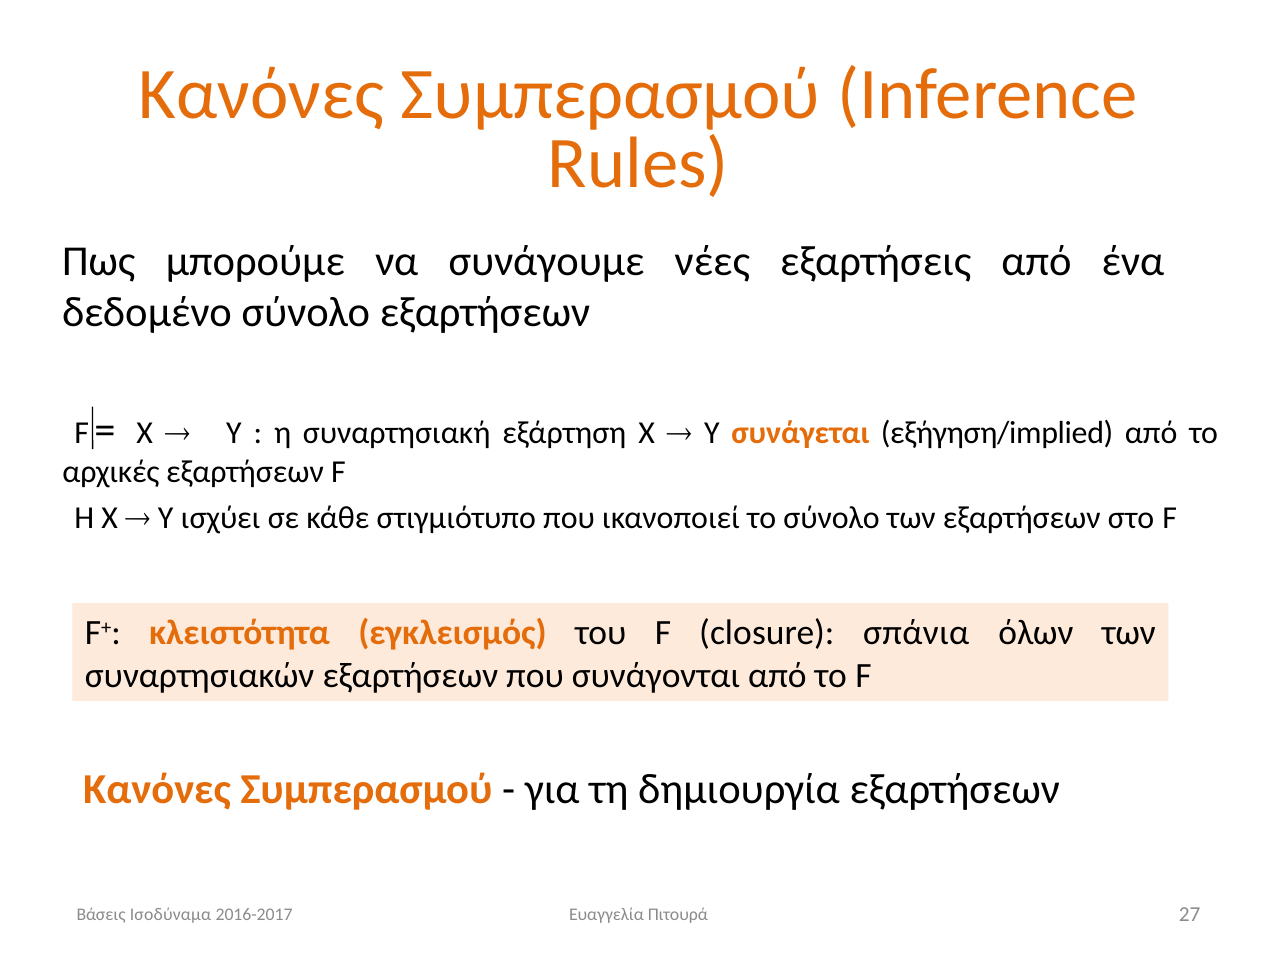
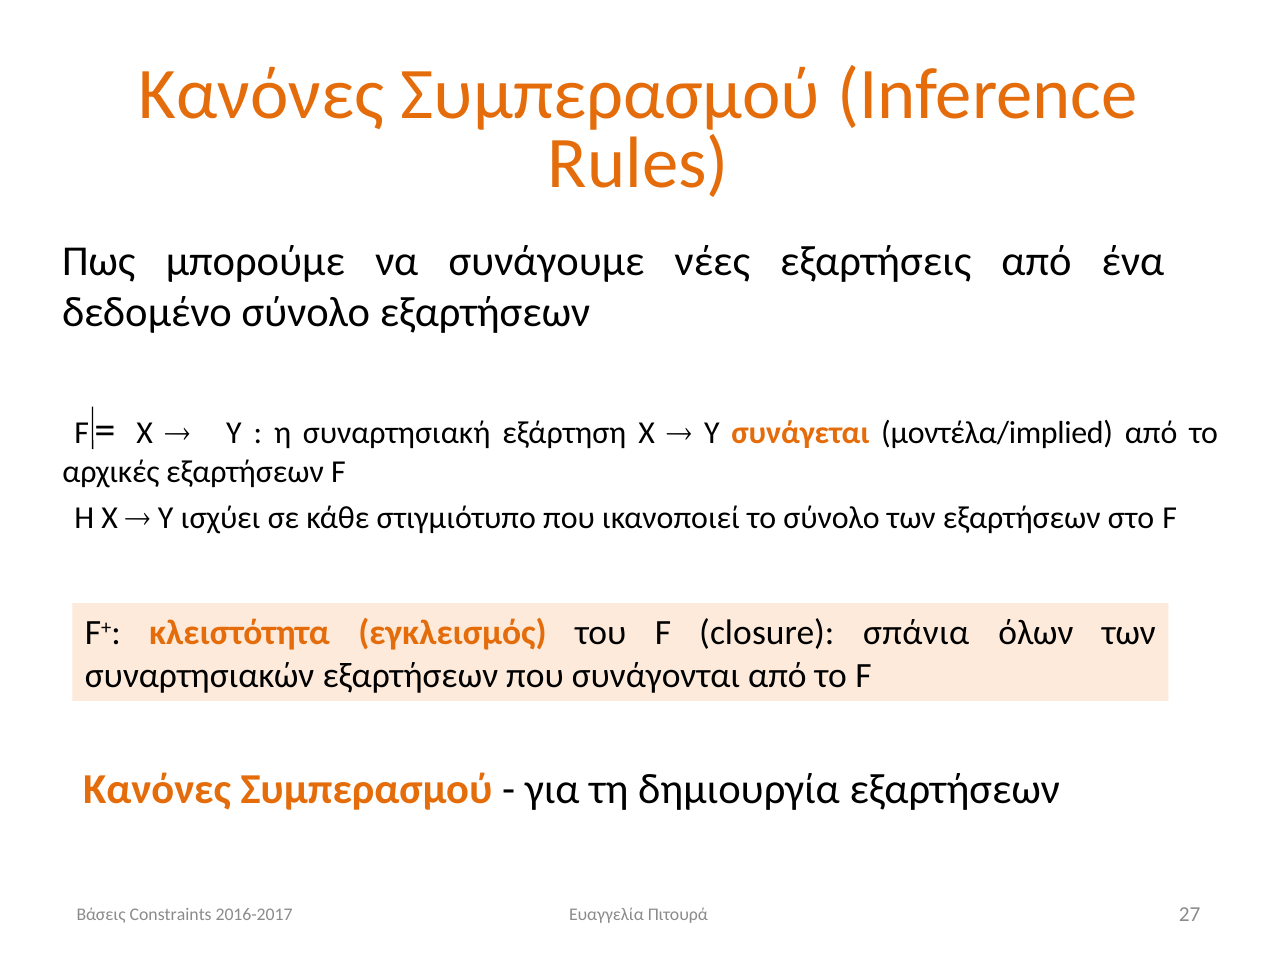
εξήγηση/implied: εξήγηση/implied -> μοντέλα/implied (997, 433)
Ισοδύναμα: Ισοδύναμα -> Constraints (171, 914)
